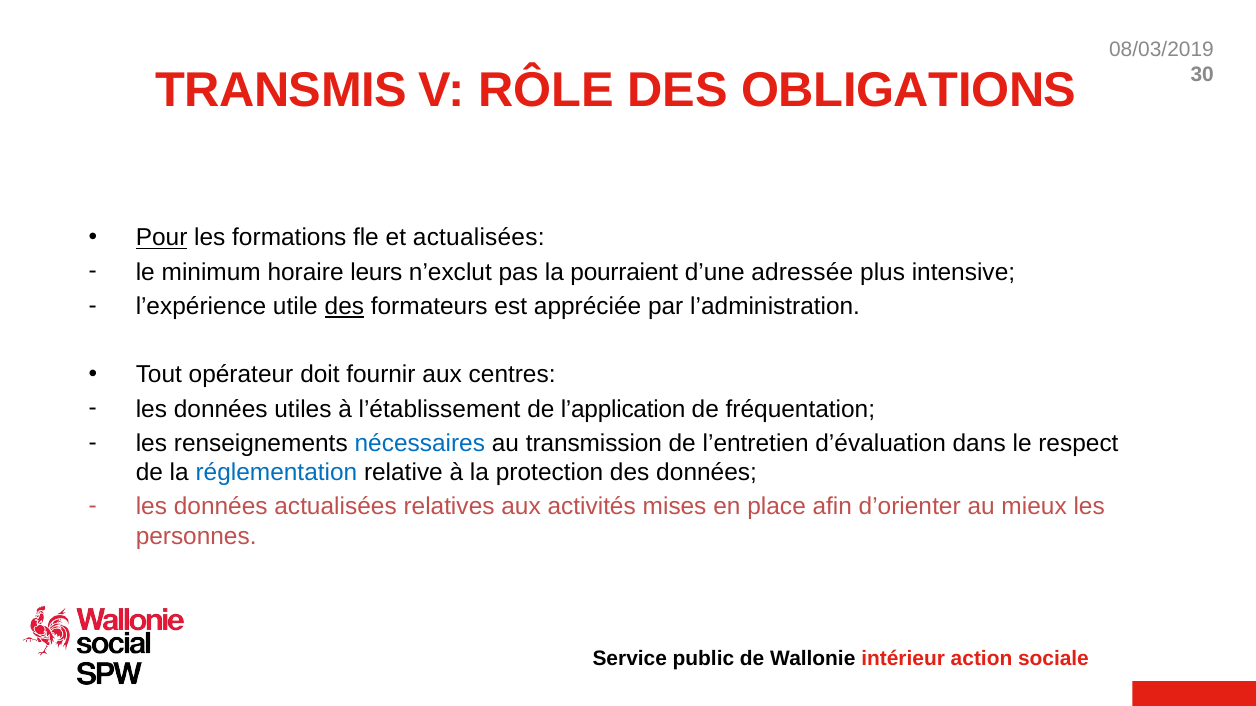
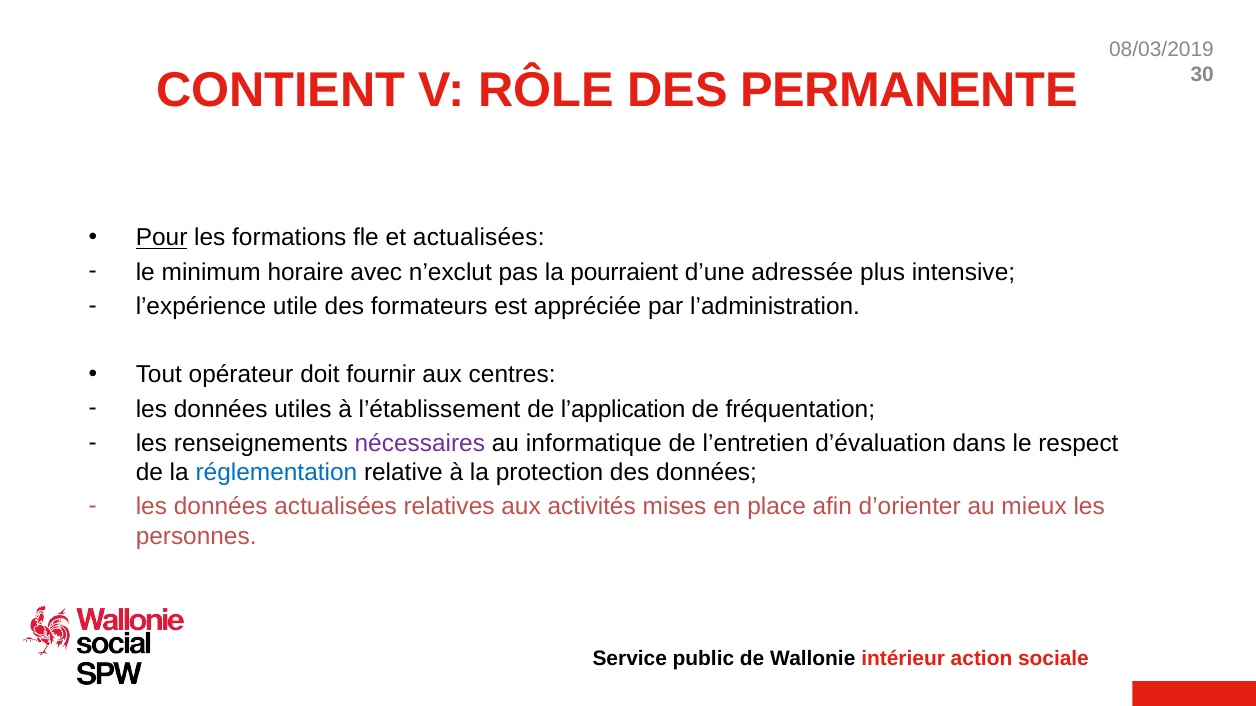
TRANSMIS: TRANSMIS -> CONTIENT (281, 90)
OBLIGATIONS: OBLIGATIONS -> PERMANENTE (909, 90)
leurs: leurs -> avec (376, 272)
des underline: present -> none (344, 307)
nécessaires colour: blue -> purple (420, 444)
transmission: transmission -> informatique (594, 444)
